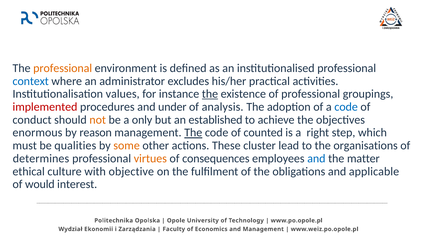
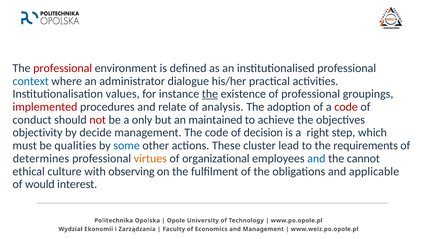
professional colour: orange -> red (63, 68)
excludes: excludes -> dialogue (188, 81)
under: under -> relate (172, 107)
code colour: blue -> red (346, 107)
not colour: orange -> red (98, 120)
established: established -> maintained (215, 120)
enormous: enormous -> objectivity (38, 132)
reason: reason -> decide (96, 132)
The underline: present -> none (193, 132)
counted: counted -> decision (263, 132)
some colour: orange -> blue (127, 145)
organisations: organisations -> requirements (366, 145)
consequences: consequences -> organizational (216, 158)
matter: matter -> cannot (363, 158)
objective: objective -> observing (131, 171)
